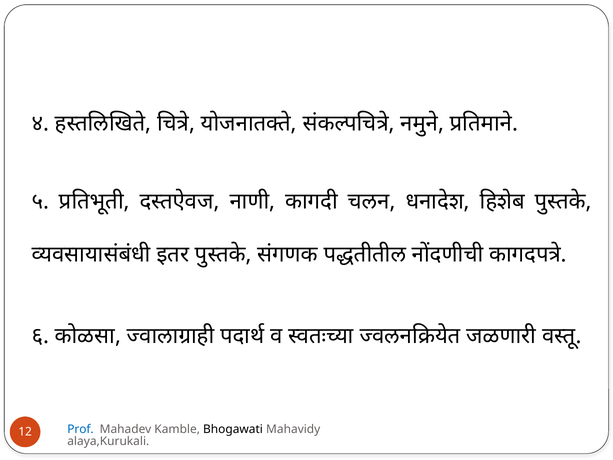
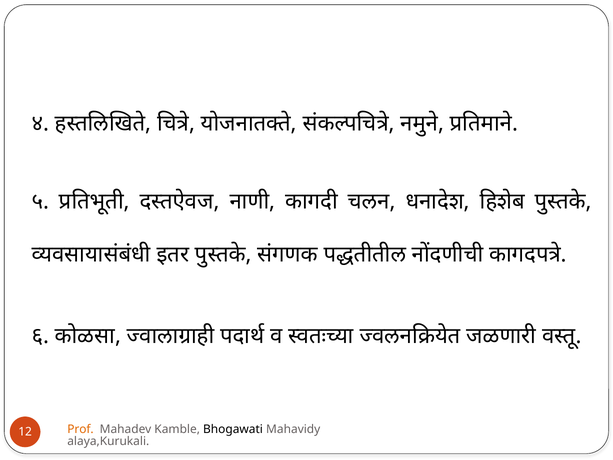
Prof colour: blue -> orange (80, 429)
